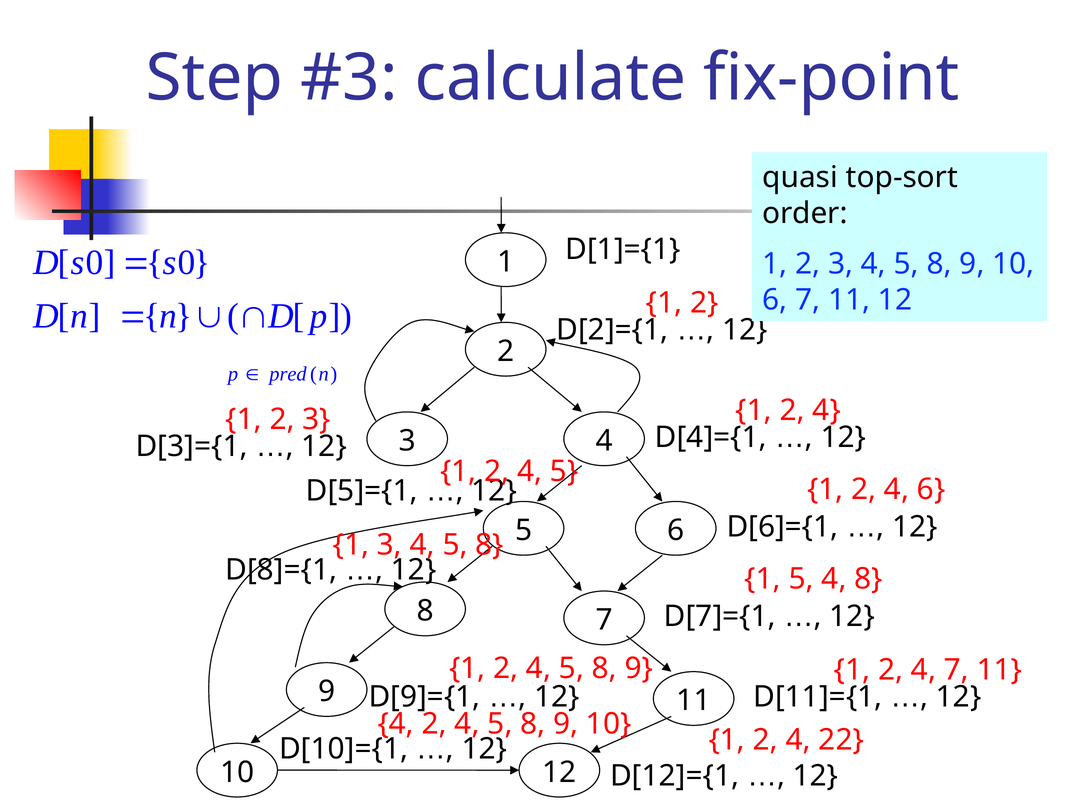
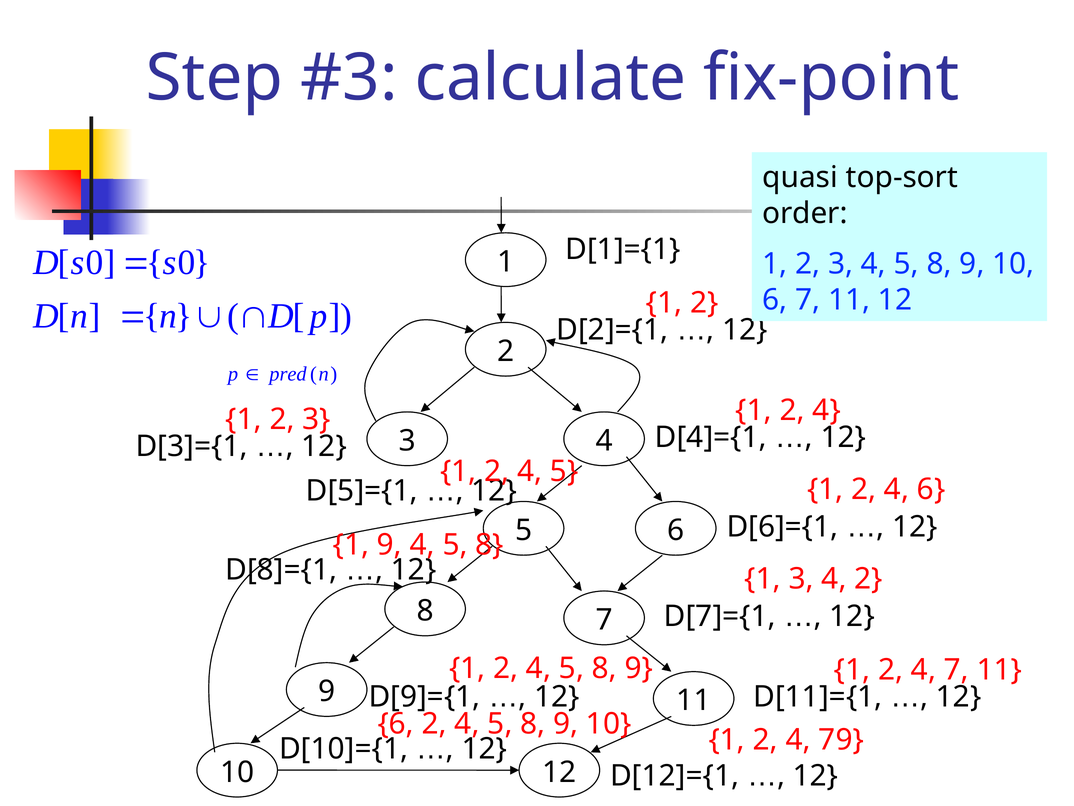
1 3: 3 -> 9 (389, 544)
1 5: 5 -> 3 (801, 578)
4 8: 8 -> 2 (868, 578)
4: 4 -> 6 (396, 723)
22: 22 -> 79 (841, 739)
